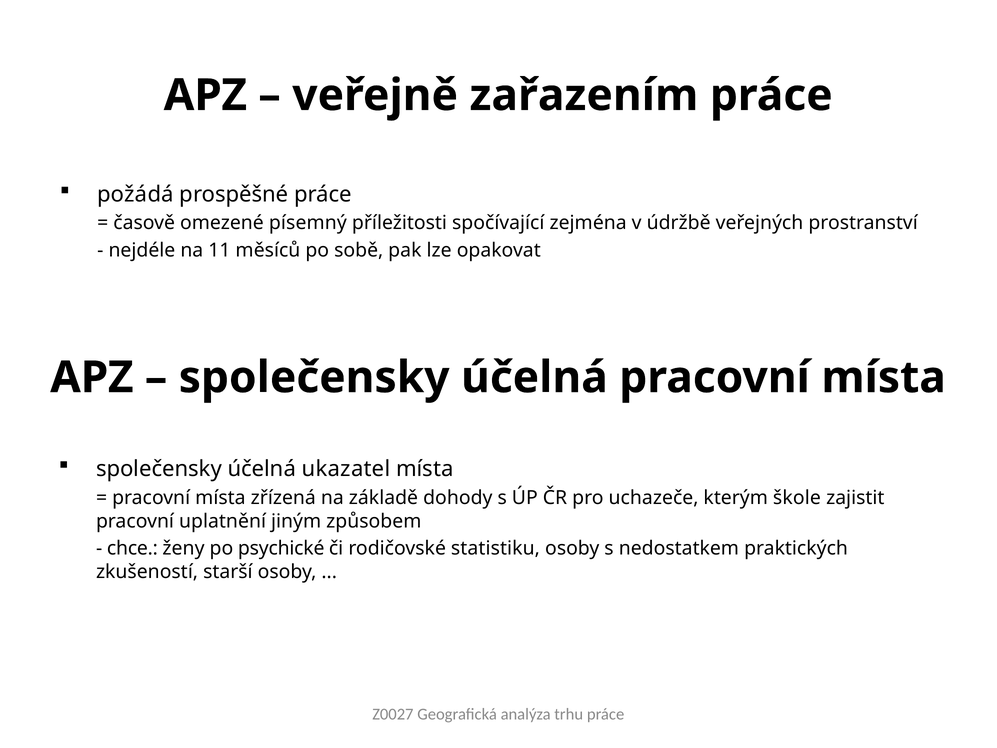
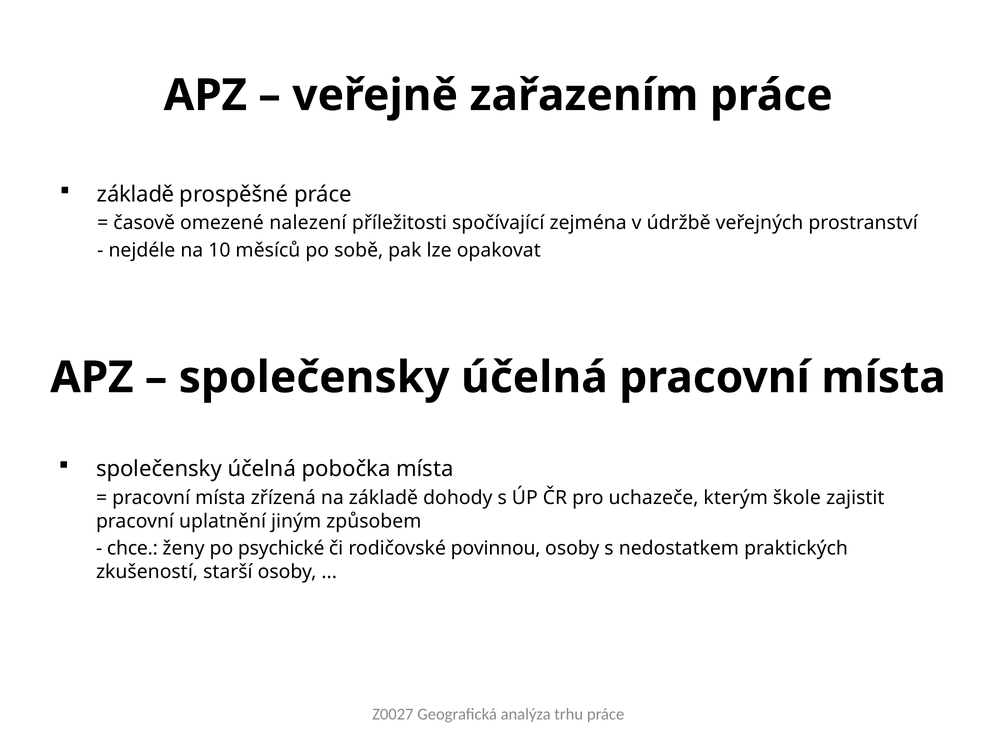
požádá: požádá -> základě (136, 194)
písemný: písemný -> nalezení (308, 223)
11: 11 -> 10 (219, 250)
ukazatel: ukazatel -> pobočka (346, 469)
statistiku: statistiku -> povinnou (496, 548)
